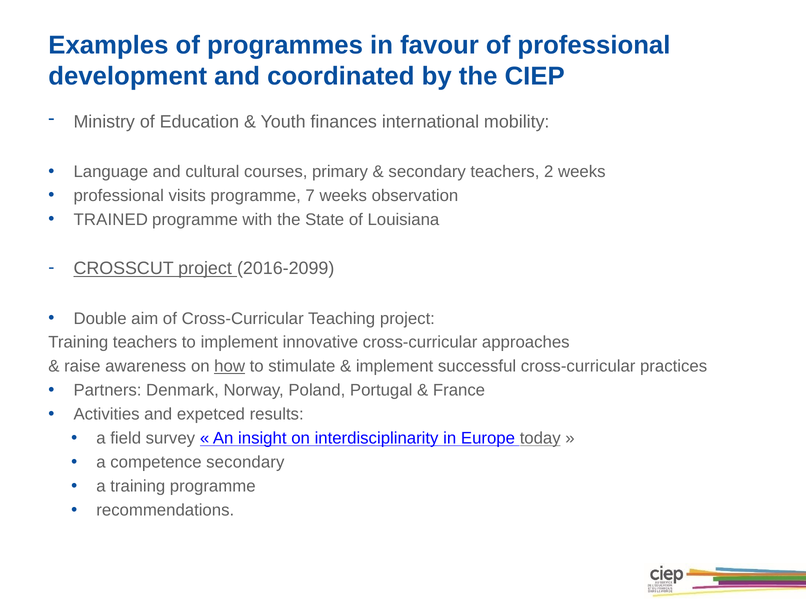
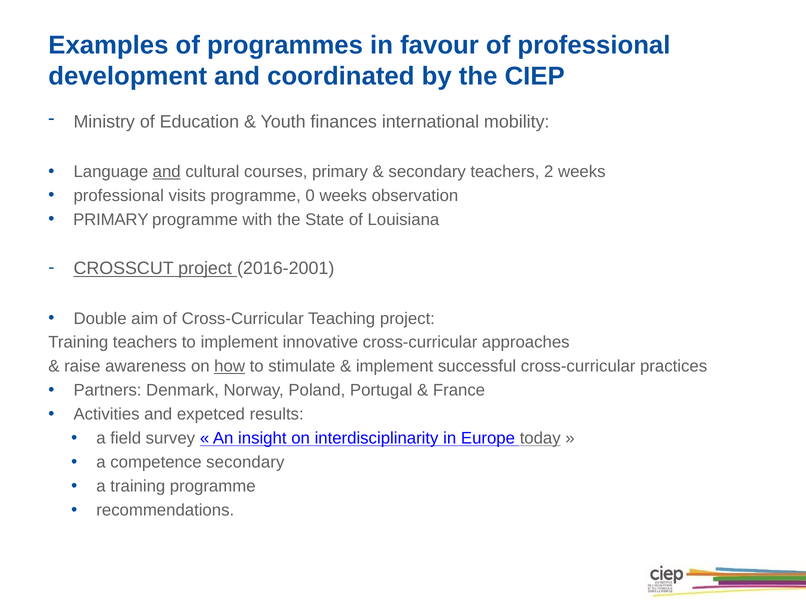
and underline: none -> present (167, 172)
7: 7 -> 0 (310, 196)
TRAINED: TRAINED -> PRIMARY (111, 219)
2016-2099: 2016-2099 -> 2016-2001 (286, 268)
